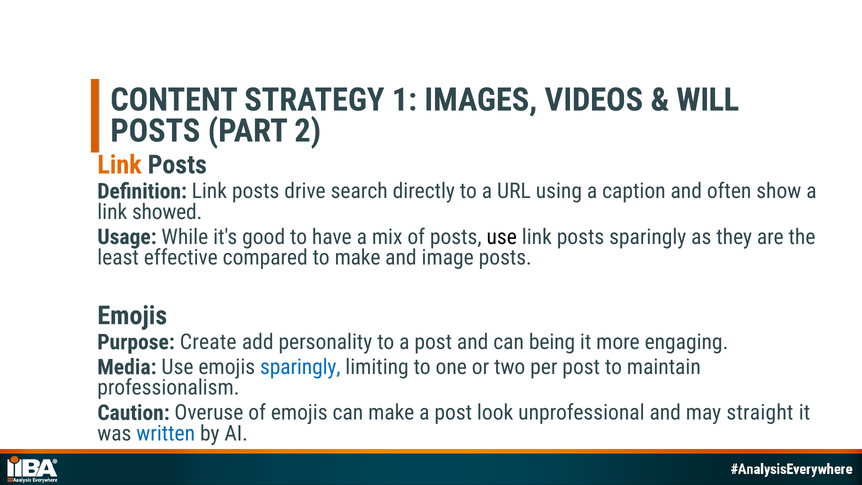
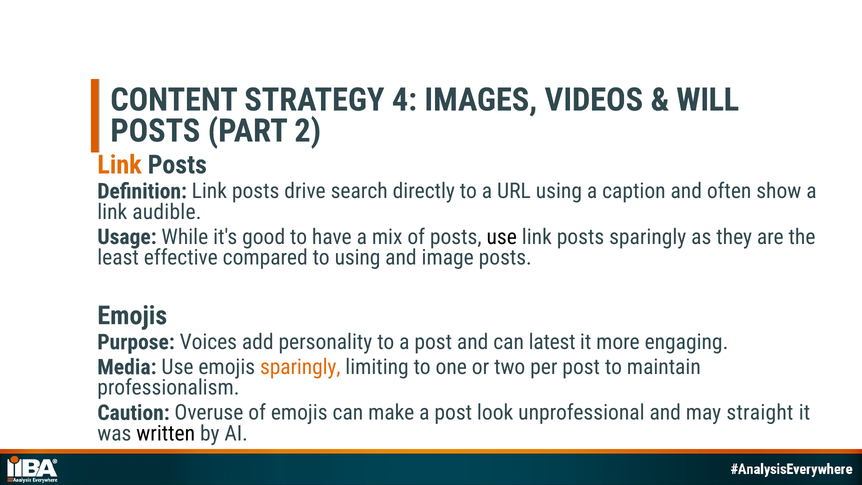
1: 1 -> 4 (404, 100)
showed: showed -> audible (167, 212)
to make: make -> using (358, 258)
Create: Create -> Voices (208, 342)
being: being -> latest (552, 342)
sparingly colour: blue -> orange (300, 367)
written colour: blue -> black (166, 433)
